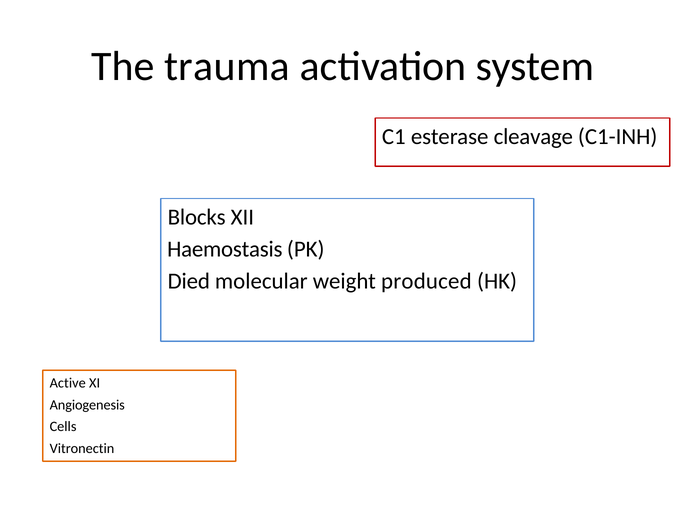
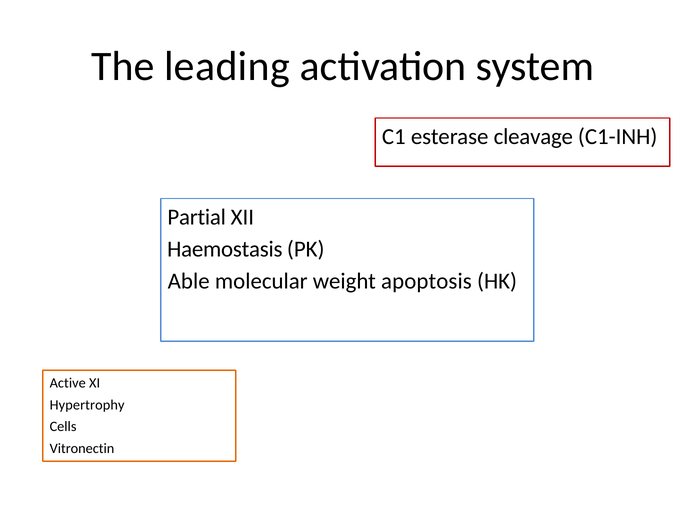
trauma: trauma -> leading (227, 66)
Blocks: Blocks -> Partial (197, 217)
Died: Died -> Able (189, 281)
produced: produced -> apoptosis (426, 281)
Angiogenesis: Angiogenesis -> Hypertrophy (87, 405)
